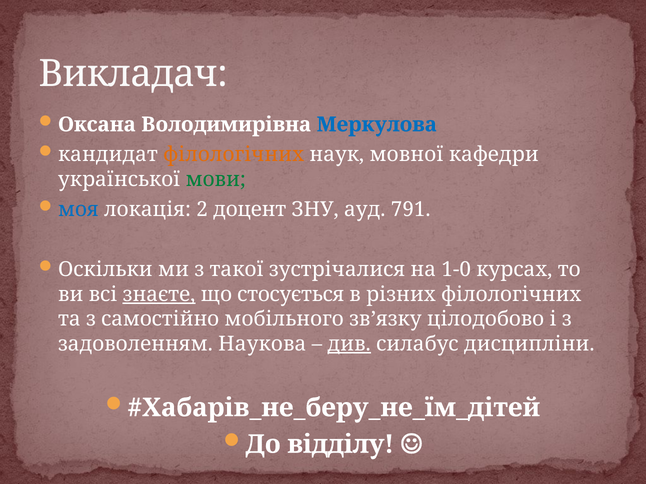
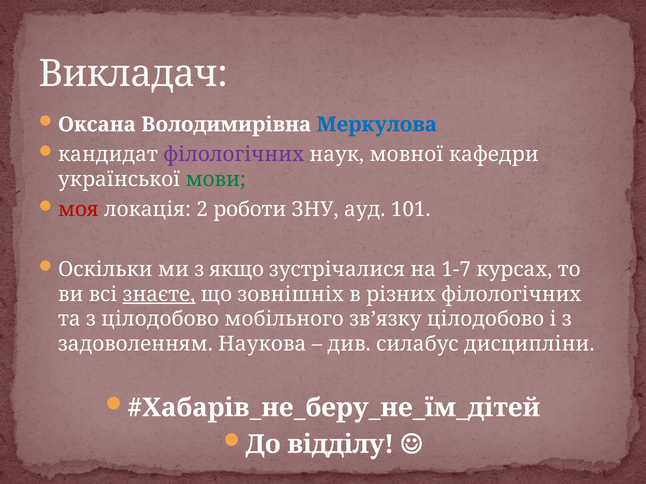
філологічних colour: orange -> purple (234, 155)
моя colour: blue -> red (78, 210)
доцент: доцент -> роботи (250, 210)
791: 791 -> 101 (411, 210)
такої: такої -> якщо (237, 270)
1-0: 1-0 -> 1-7 (456, 270)
стосується: стосується -> зовнішніх (291, 295)
з самостійно: самостійно -> цілодобово (160, 319)
див underline: present -> none (349, 344)
